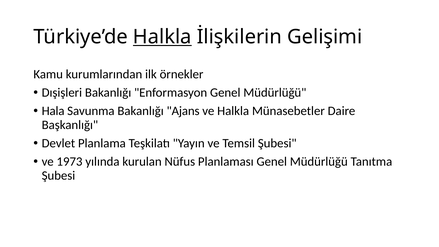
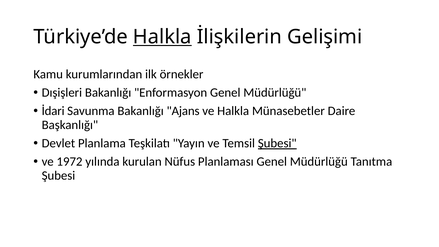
Hala: Hala -> İdari (53, 111)
Şubesi underline: none -> present (277, 143)
1973: 1973 -> 1972 (70, 162)
